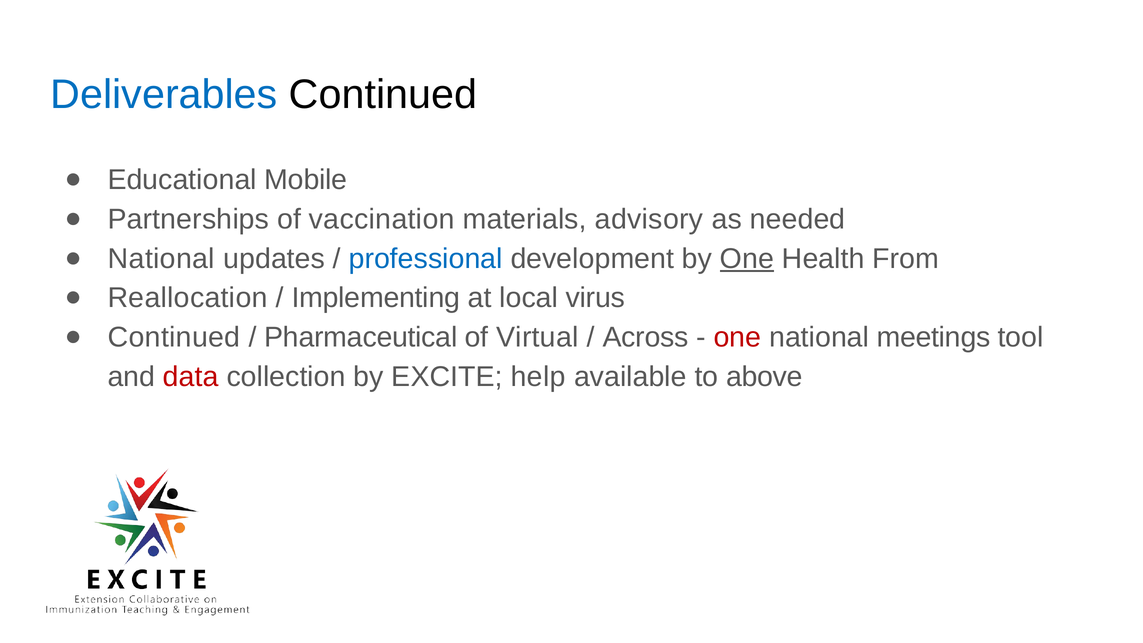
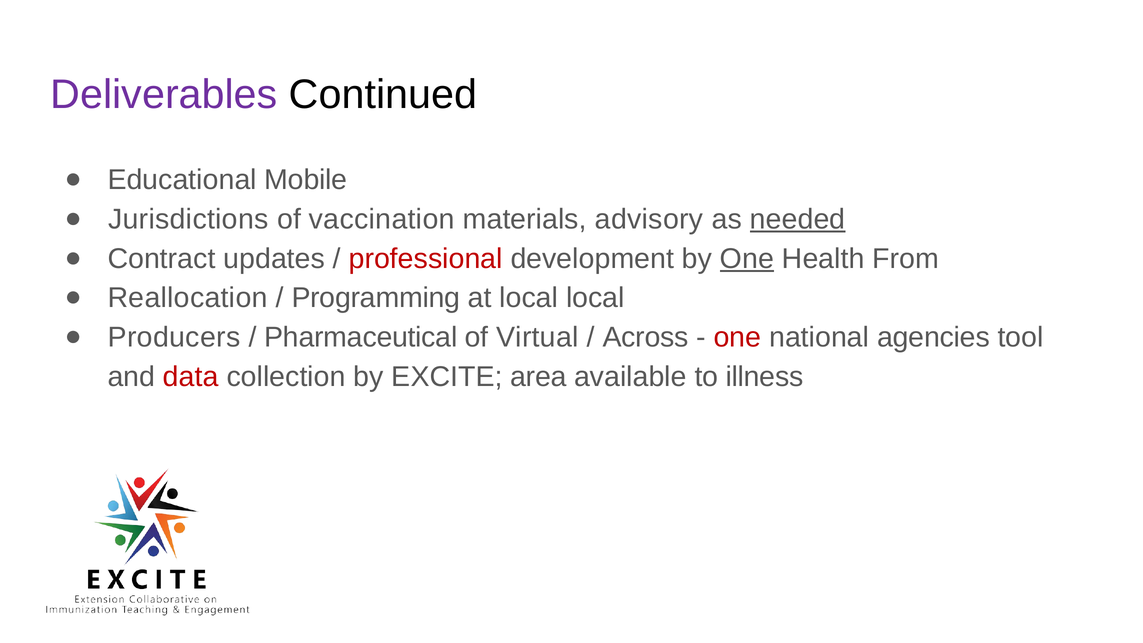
Deliverables colour: blue -> purple (164, 95)
Partnerships: Partnerships -> Jurisdictions (188, 219)
needed underline: none -> present (798, 219)
National: National -> Contract (161, 259)
professional colour: blue -> red (426, 259)
Implementing: Implementing -> Programming (376, 298)
local virus: virus -> local (595, 298)
Continued: Continued -> Producers (174, 337)
meetings: meetings -> agencies (933, 337)
help: help -> area (538, 377)
above: above -> illness (765, 377)
